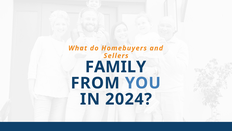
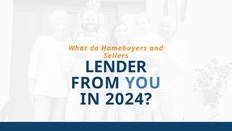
FAMILY: FAMILY -> LENDER (116, 67)
